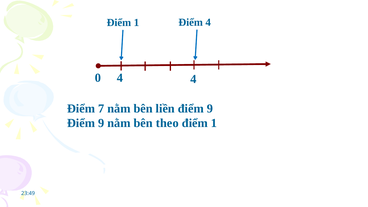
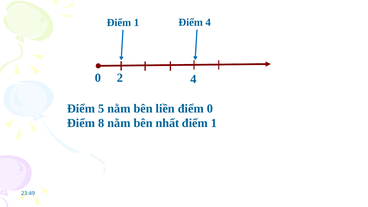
0 4: 4 -> 2 (120, 78)
7: 7 -> 5 (101, 108)
9: 9 -> 0 (210, 108)
9: 9 -> 8 (101, 123)
theo: theo -> nhất (167, 123)
